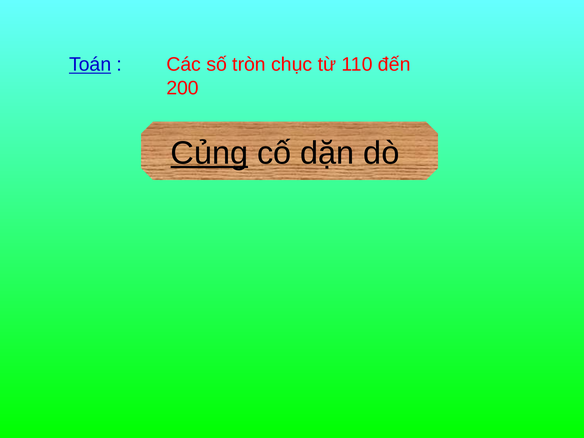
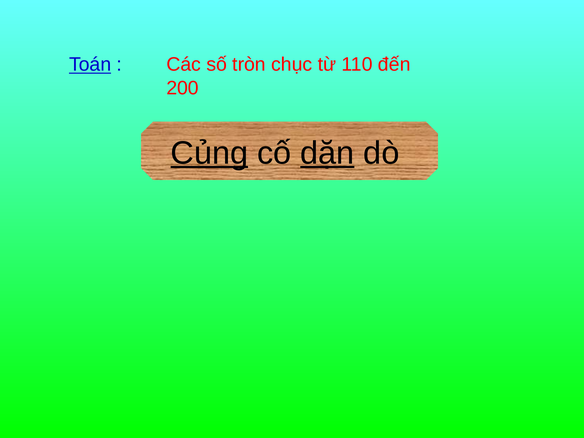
dặn underline: none -> present (327, 153)
